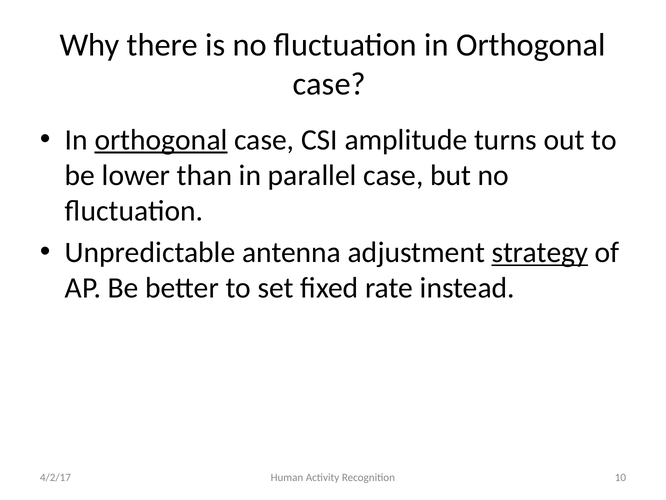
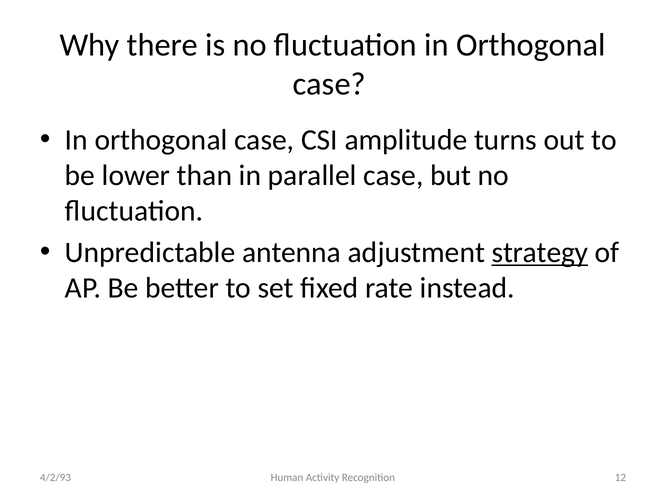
orthogonal underline: present -> none (161, 140)
4/2/17: 4/2/17 -> 4/2/93 (55, 477)
10: 10 -> 12 (620, 477)
